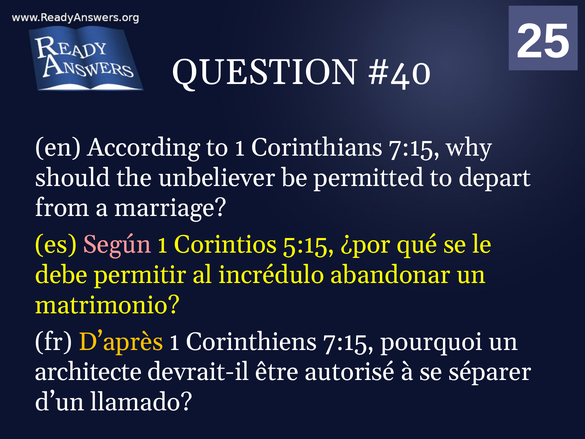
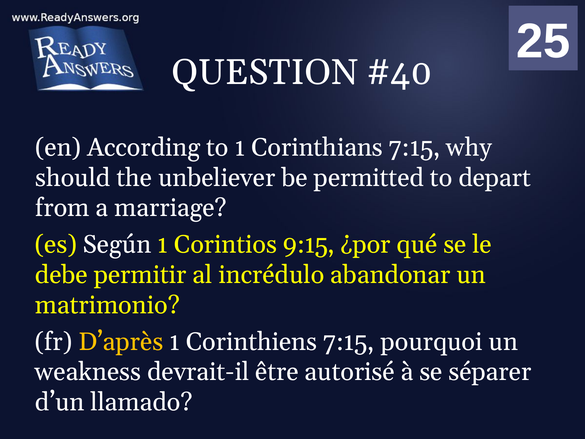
Según colour: pink -> white (117, 244)
5:15: 5:15 -> 9:15 (309, 244)
architecte: architecte -> weakness (88, 372)
